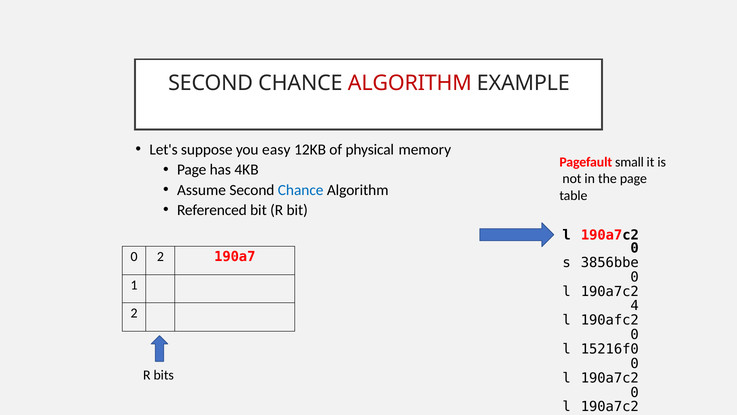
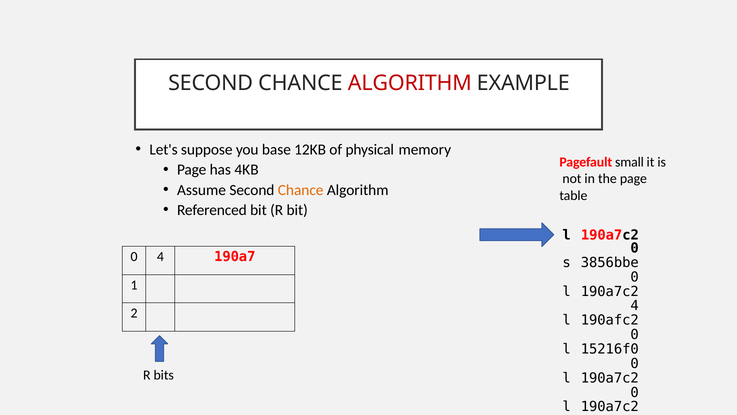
easy: easy -> base (276, 149)
Chance colour: blue -> orange (301, 190)
0 2: 2 -> 4 (160, 256)
